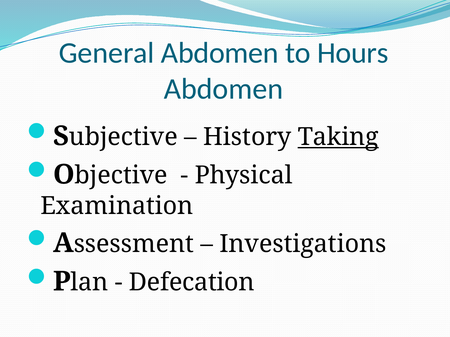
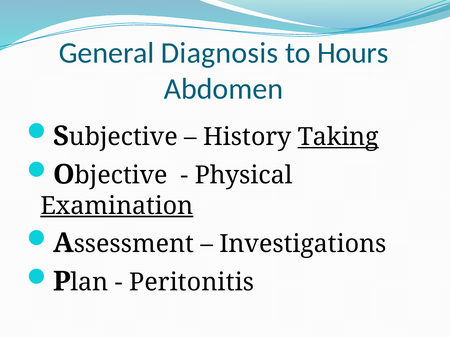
General Abdomen: Abdomen -> Diagnosis (220, 53)
Examination underline: none -> present (117, 206)
Defecation: Defecation -> Peritonitis (192, 283)
